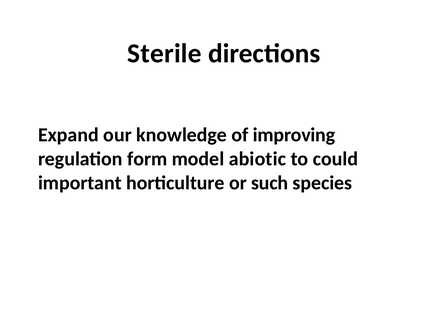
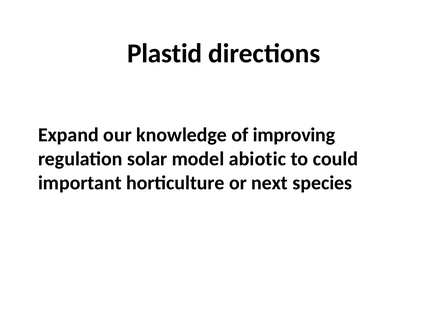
Sterile: Sterile -> Plastid (165, 53)
form: form -> solar (147, 159)
such: such -> next (270, 183)
